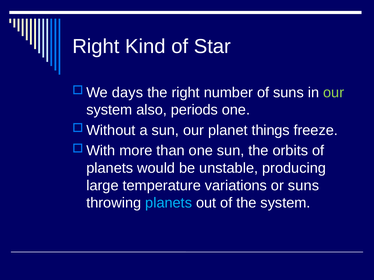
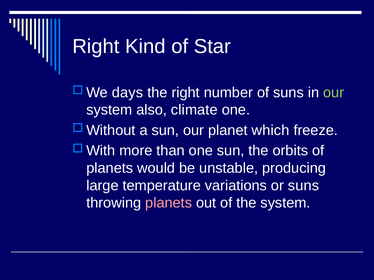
periods: periods -> climate (194, 110)
things: things -> which (271, 130)
planets colour: light blue -> pink (169, 203)
